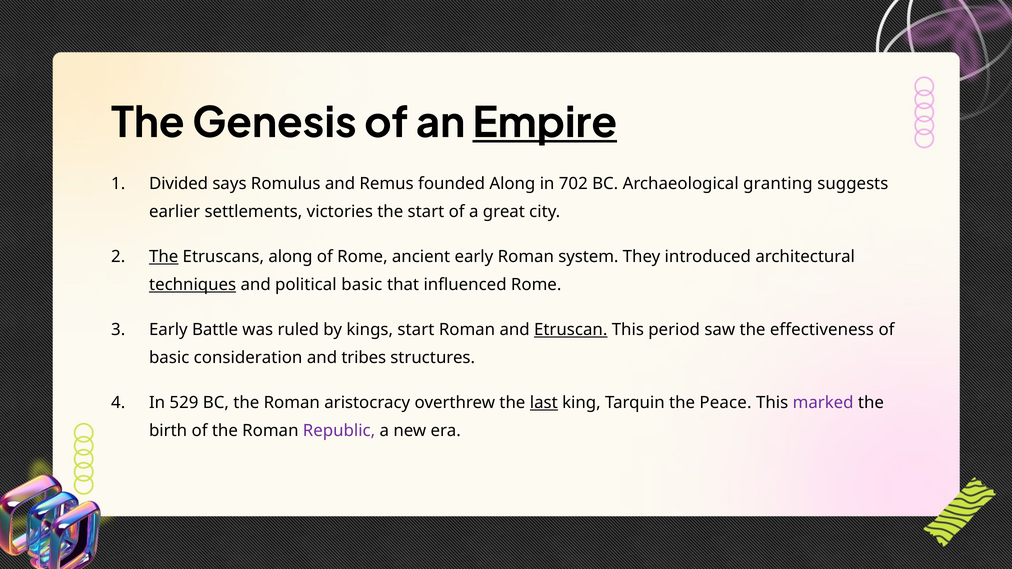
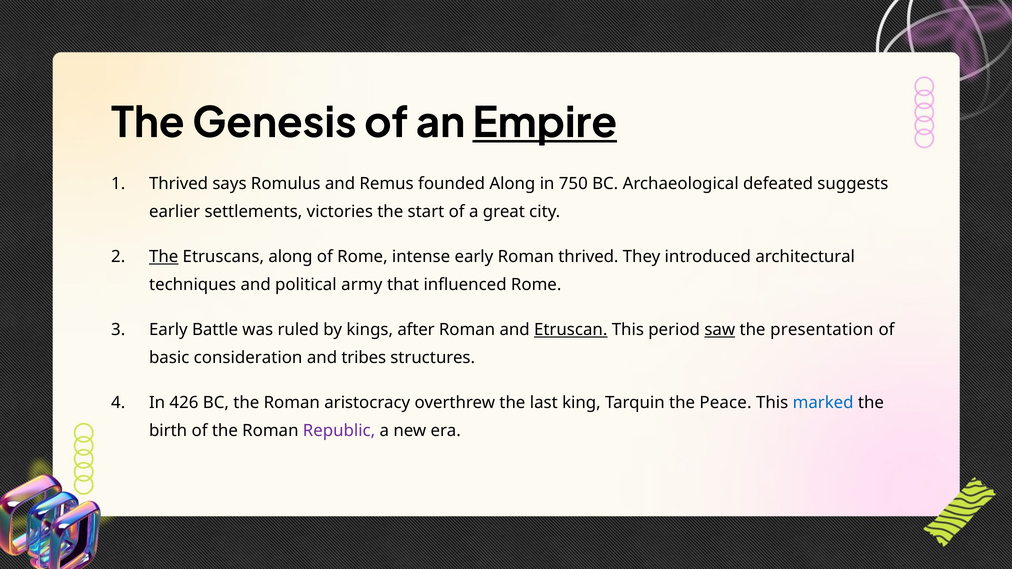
Divided: Divided -> Thrived (179, 184)
702: 702 -> 750 (573, 184)
granting: granting -> defeated (778, 184)
ancient: ancient -> intense (421, 257)
Roman system: system -> thrived (588, 257)
techniques underline: present -> none (193, 285)
political basic: basic -> army (362, 285)
kings start: start -> after (416, 330)
saw underline: none -> present (720, 330)
effectiveness: effectiveness -> presentation (822, 330)
529: 529 -> 426 (184, 403)
last underline: present -> none (544, 403)
marked colour: purple -> blue (823, 403)
